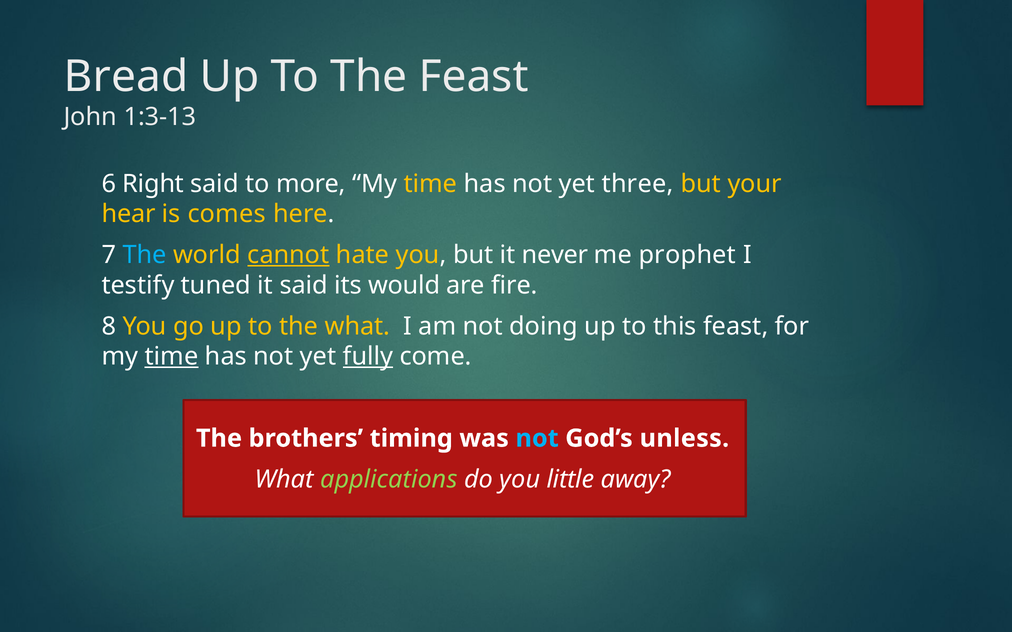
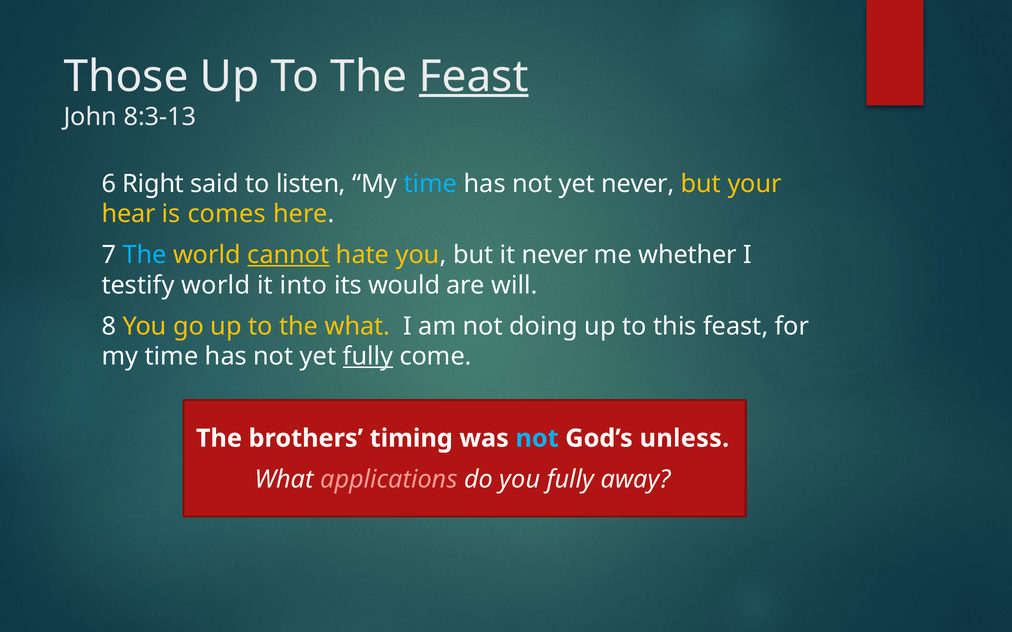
Bread: Bread -> Those (126, 76)
Feast underline: none -> present (474, 76)
1:3-13: 1:3-13 -> 8:3-13 (160, 117)
more: more -> listen (311, 184)
time colour: yellow -> light blue (430, 184)
yet three: three -> never (638, 184)
prophet: prophet -> whether (688, 255)
testify tuned: tuned -> world (216, 286)
it said: said -> into (303, 286)
fire: fire -> will (514, 286)
time underline: present -> none (172, 357)
applications colour: light green -> pink (389, 480)
you little: little -> fully (570, 480)
